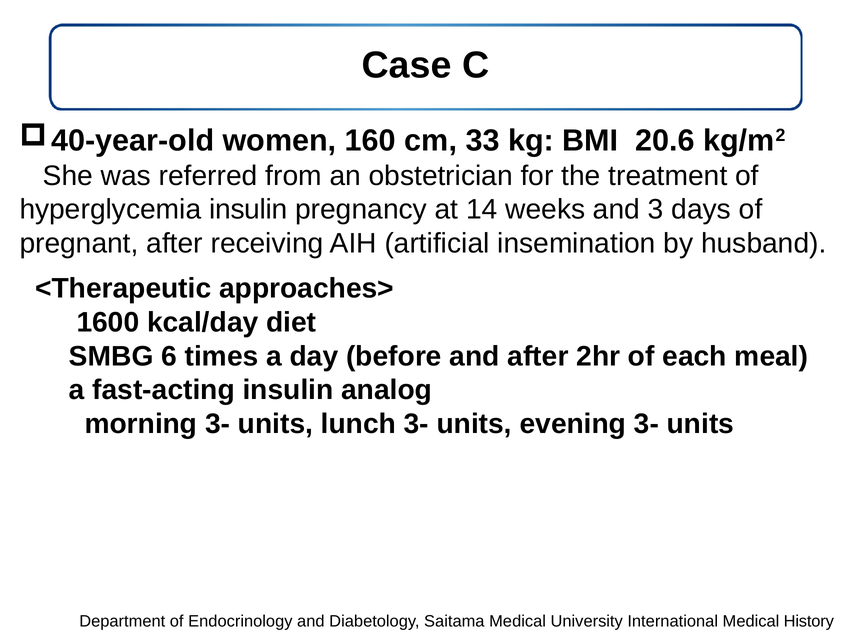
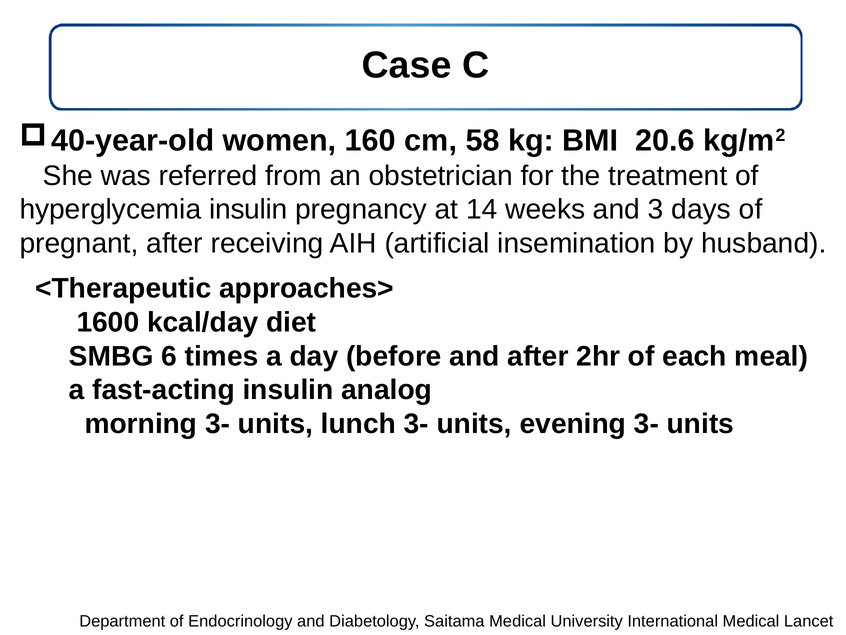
33: 33 -> 58 (483, 140)
History: History -> Lancet (809, 621)
